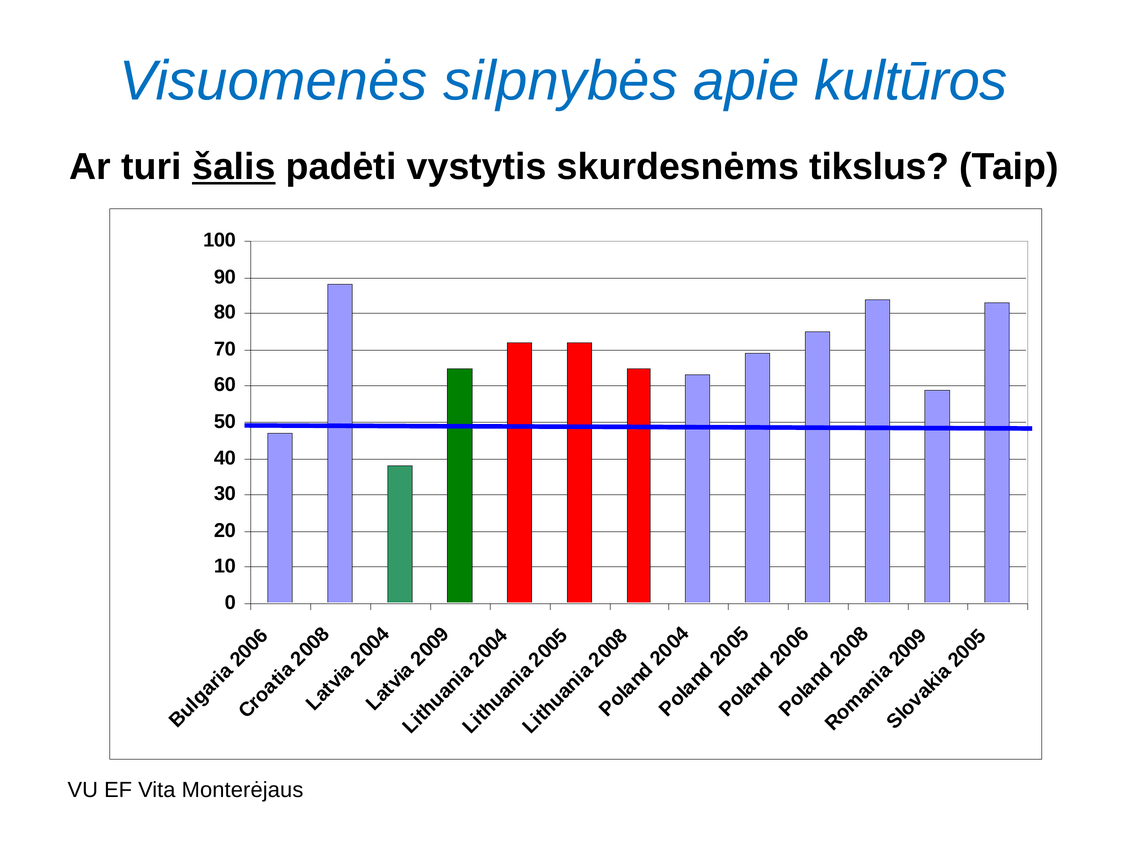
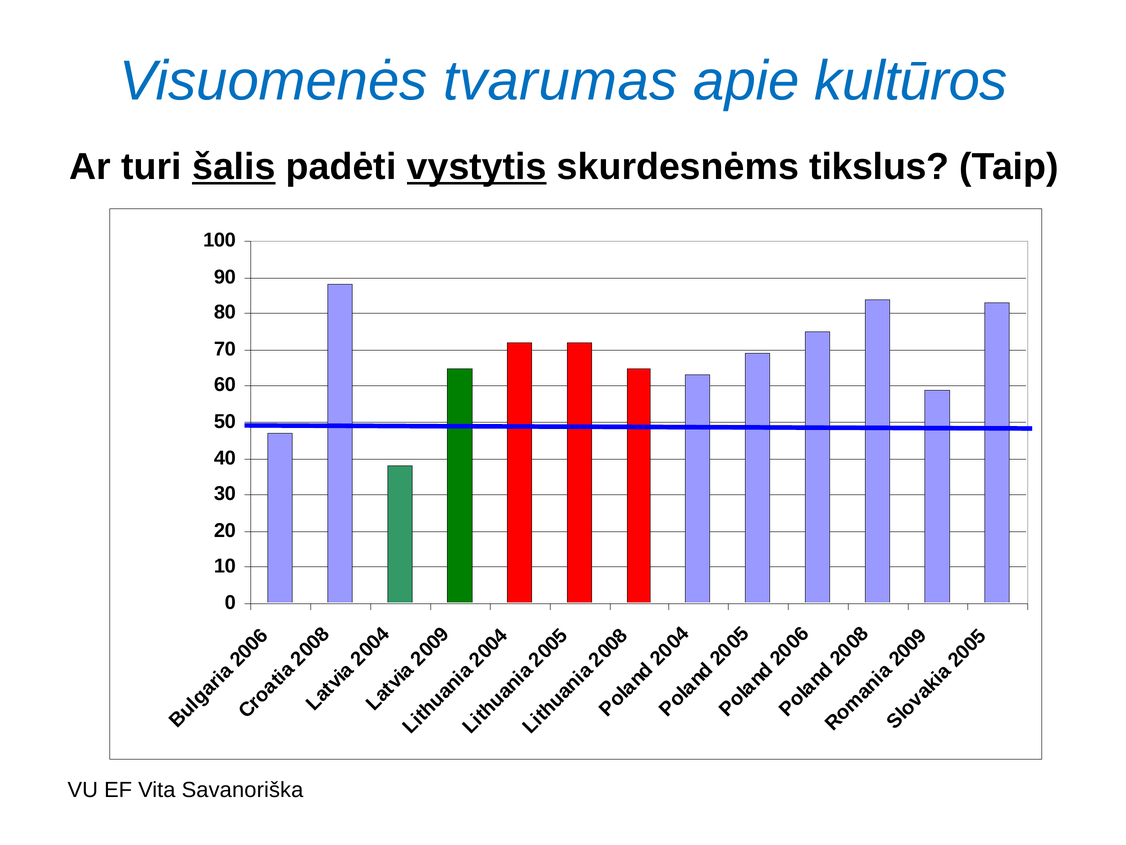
silpnybės: silpnybės -> tvarumas (560, 81)
vystytis underline: none -> present (477, 167)
Monterėjaus: Monterėjaus -> Savanoriška (243, 789)
